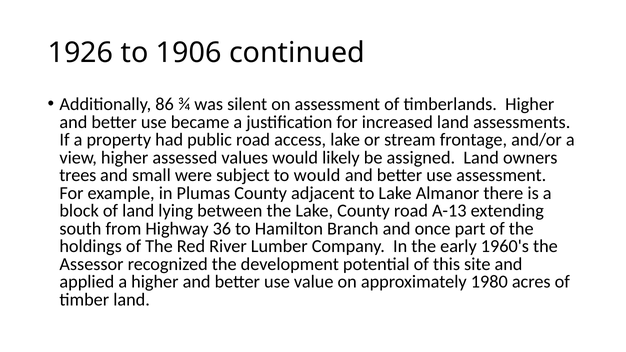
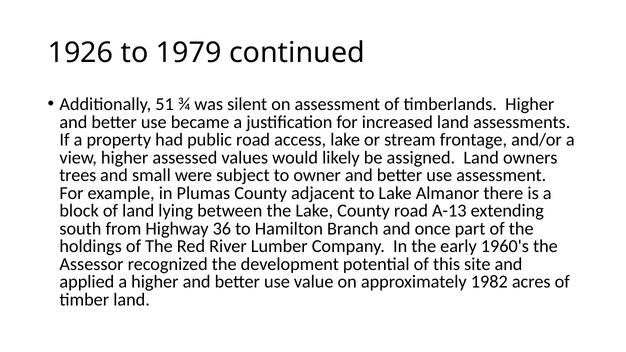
1906: 1906 -> 1979 (189, 53)
86: 86 -> 51 (165, 104)
to would: would -> owner (317, 175)
1980: 1980 -> 1982 (489, 282)
